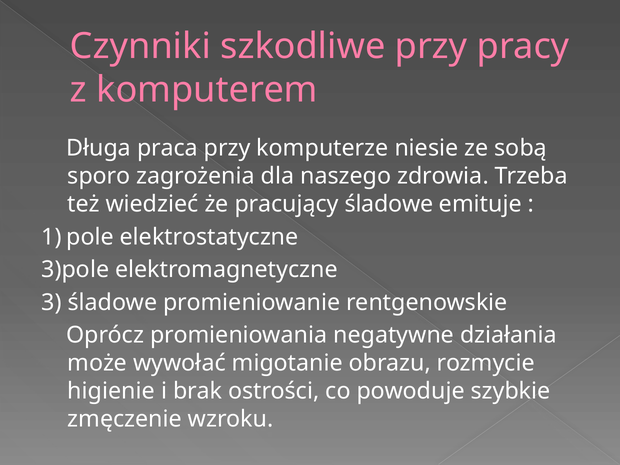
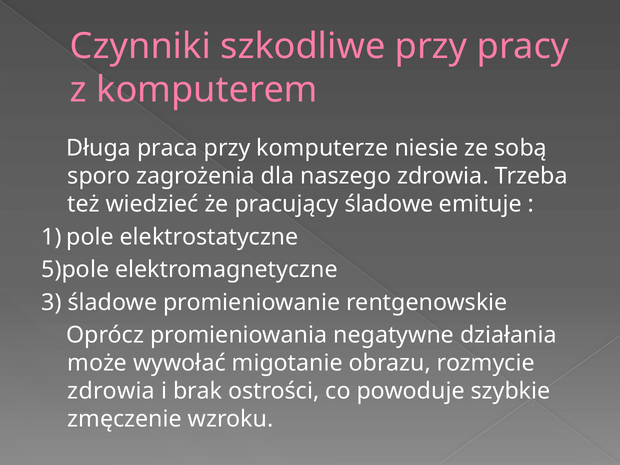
3)pole: 3)pole -> 5)pole (75, 270)
higienie: higienie -> zdrowia (111, 391)
